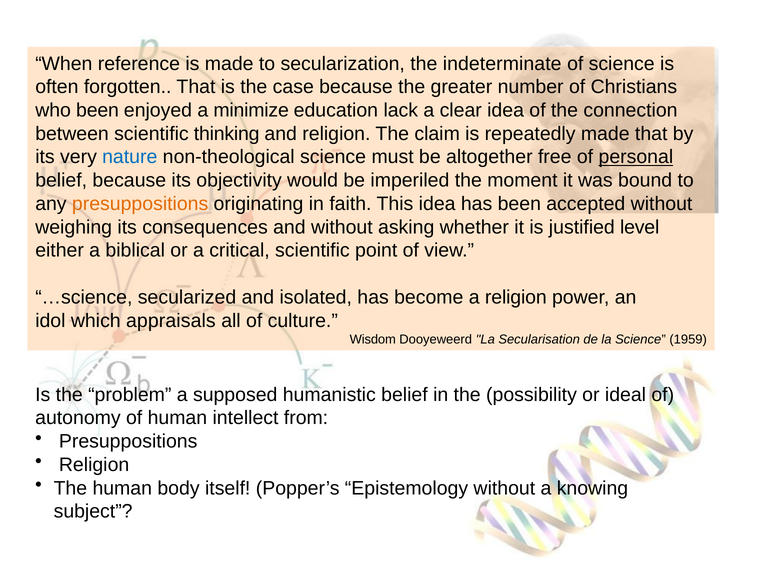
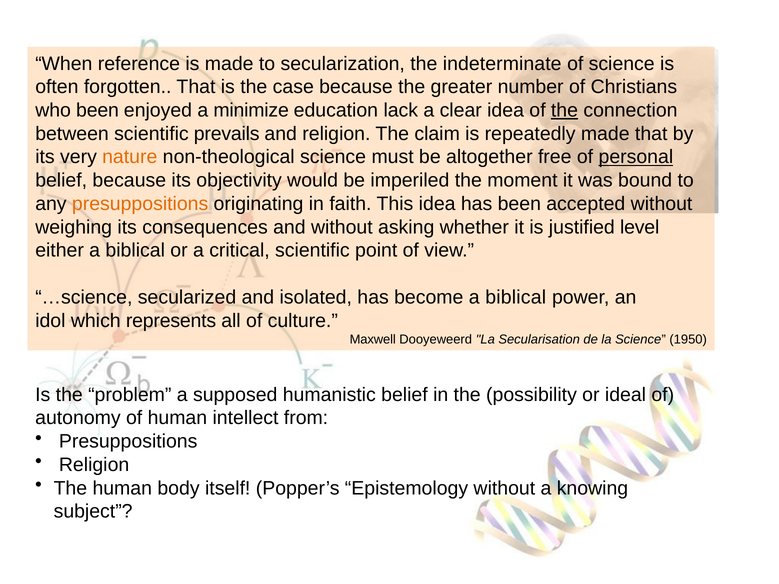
the underline: none -> present (565, 110)
thinking: thinking -> prevails (227, 134)
nature colour: blue -> orange (130, 157)
become a religion: religion -> biblical (516, 297)
appraisals: appraisals -> represents (171, 321)
Wisdom: Wisdom -> Maxwell (373, 340)
1959: 1959 -> 1950 (688, 340)
